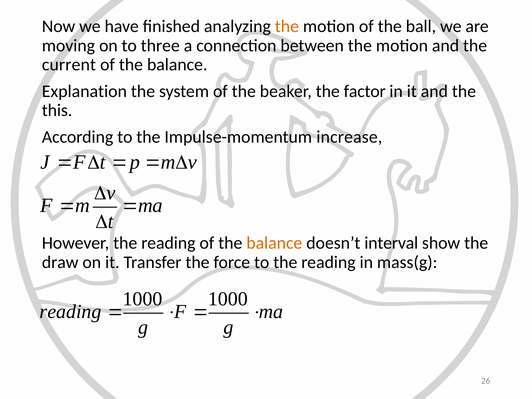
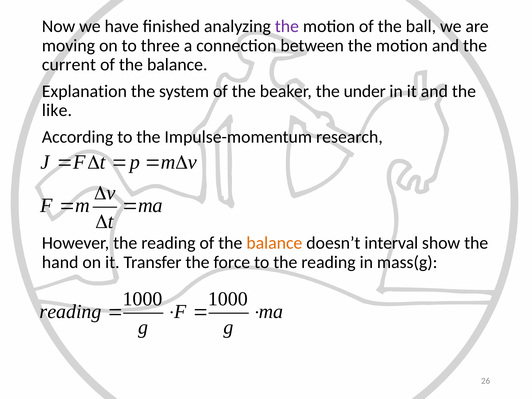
the colour: orange -> purple (287, 26)
factor: factor -> under (365, 91)
this: this -> like (57, 110)
increase: increase -> research (349, 137)
draw: draw -> hand (60, 262)
